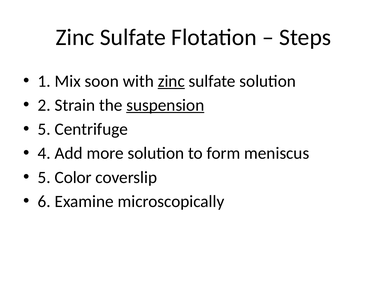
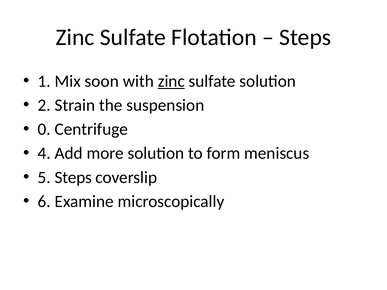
suspension underline: present -> none (165, 105)
5: 5 -> 0 (44, 129)
5 Color: Color -> Steps (73, 178)
